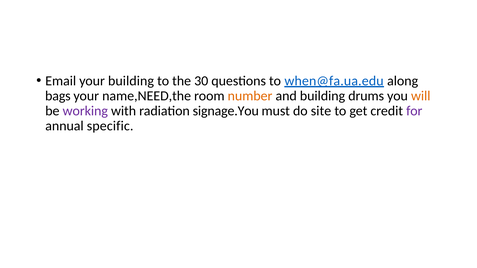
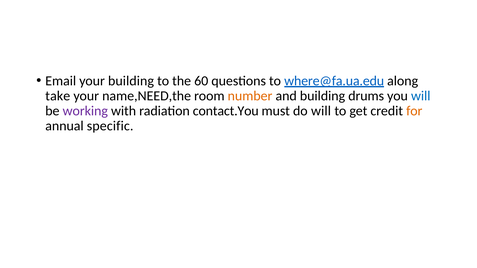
30: 30 -> 60 (201, 81)
when@fa.ua.edu: when@fa.ua.edu -> where@fa.ua.edu (334, 81)
bags: bags -> take (58, 96)
will colour: orange -> blue (421, 96)
signage.You: signage.You -> contact.You (226, 111)
do site: site -> will (321, 111)
for colour: purple -> orange (414, 111)
